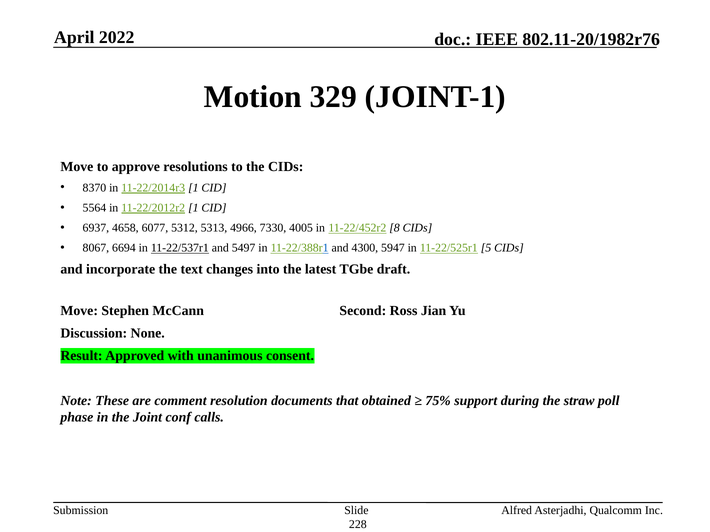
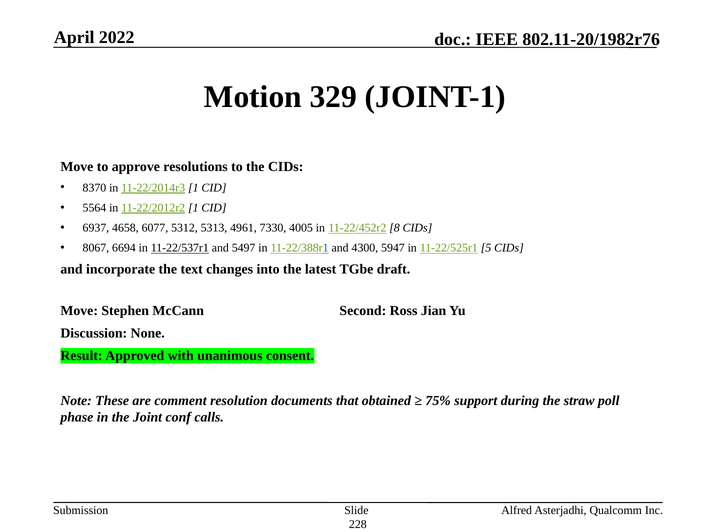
4966: 4966 -> 4961 (244, 228)
